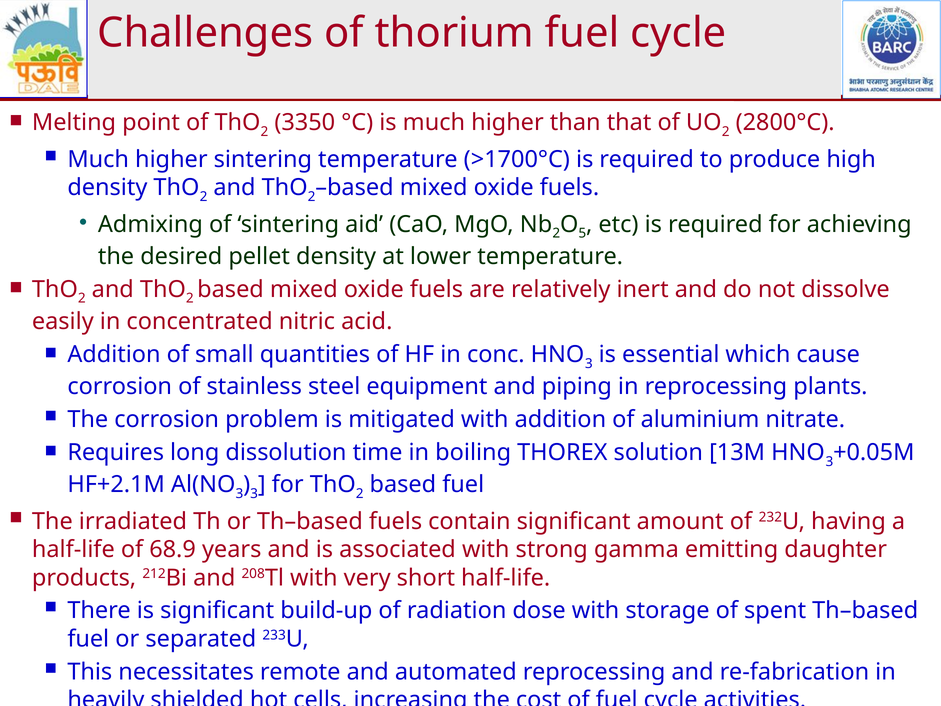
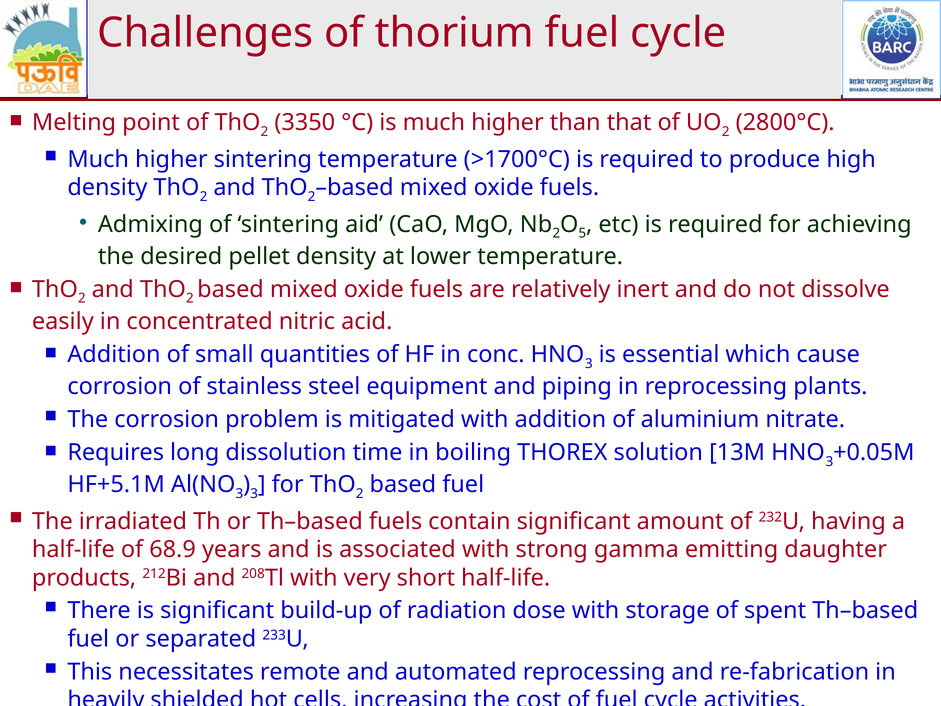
HF+2.1M: HF+2.1M -> HF+5.1M (116, 484)
